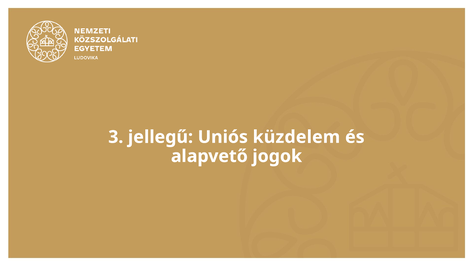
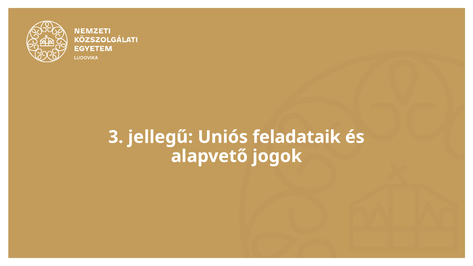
küzdelem: küzdelem -> feladataik (297, 137)
